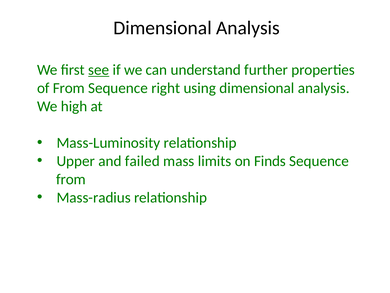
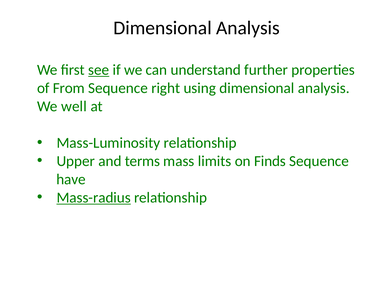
high: high -> well (74, 106)
failed: failed -> terms (142, 161)
from: from -> have (71, 179)
Mass-radius underline: none -> present (94, 197)
